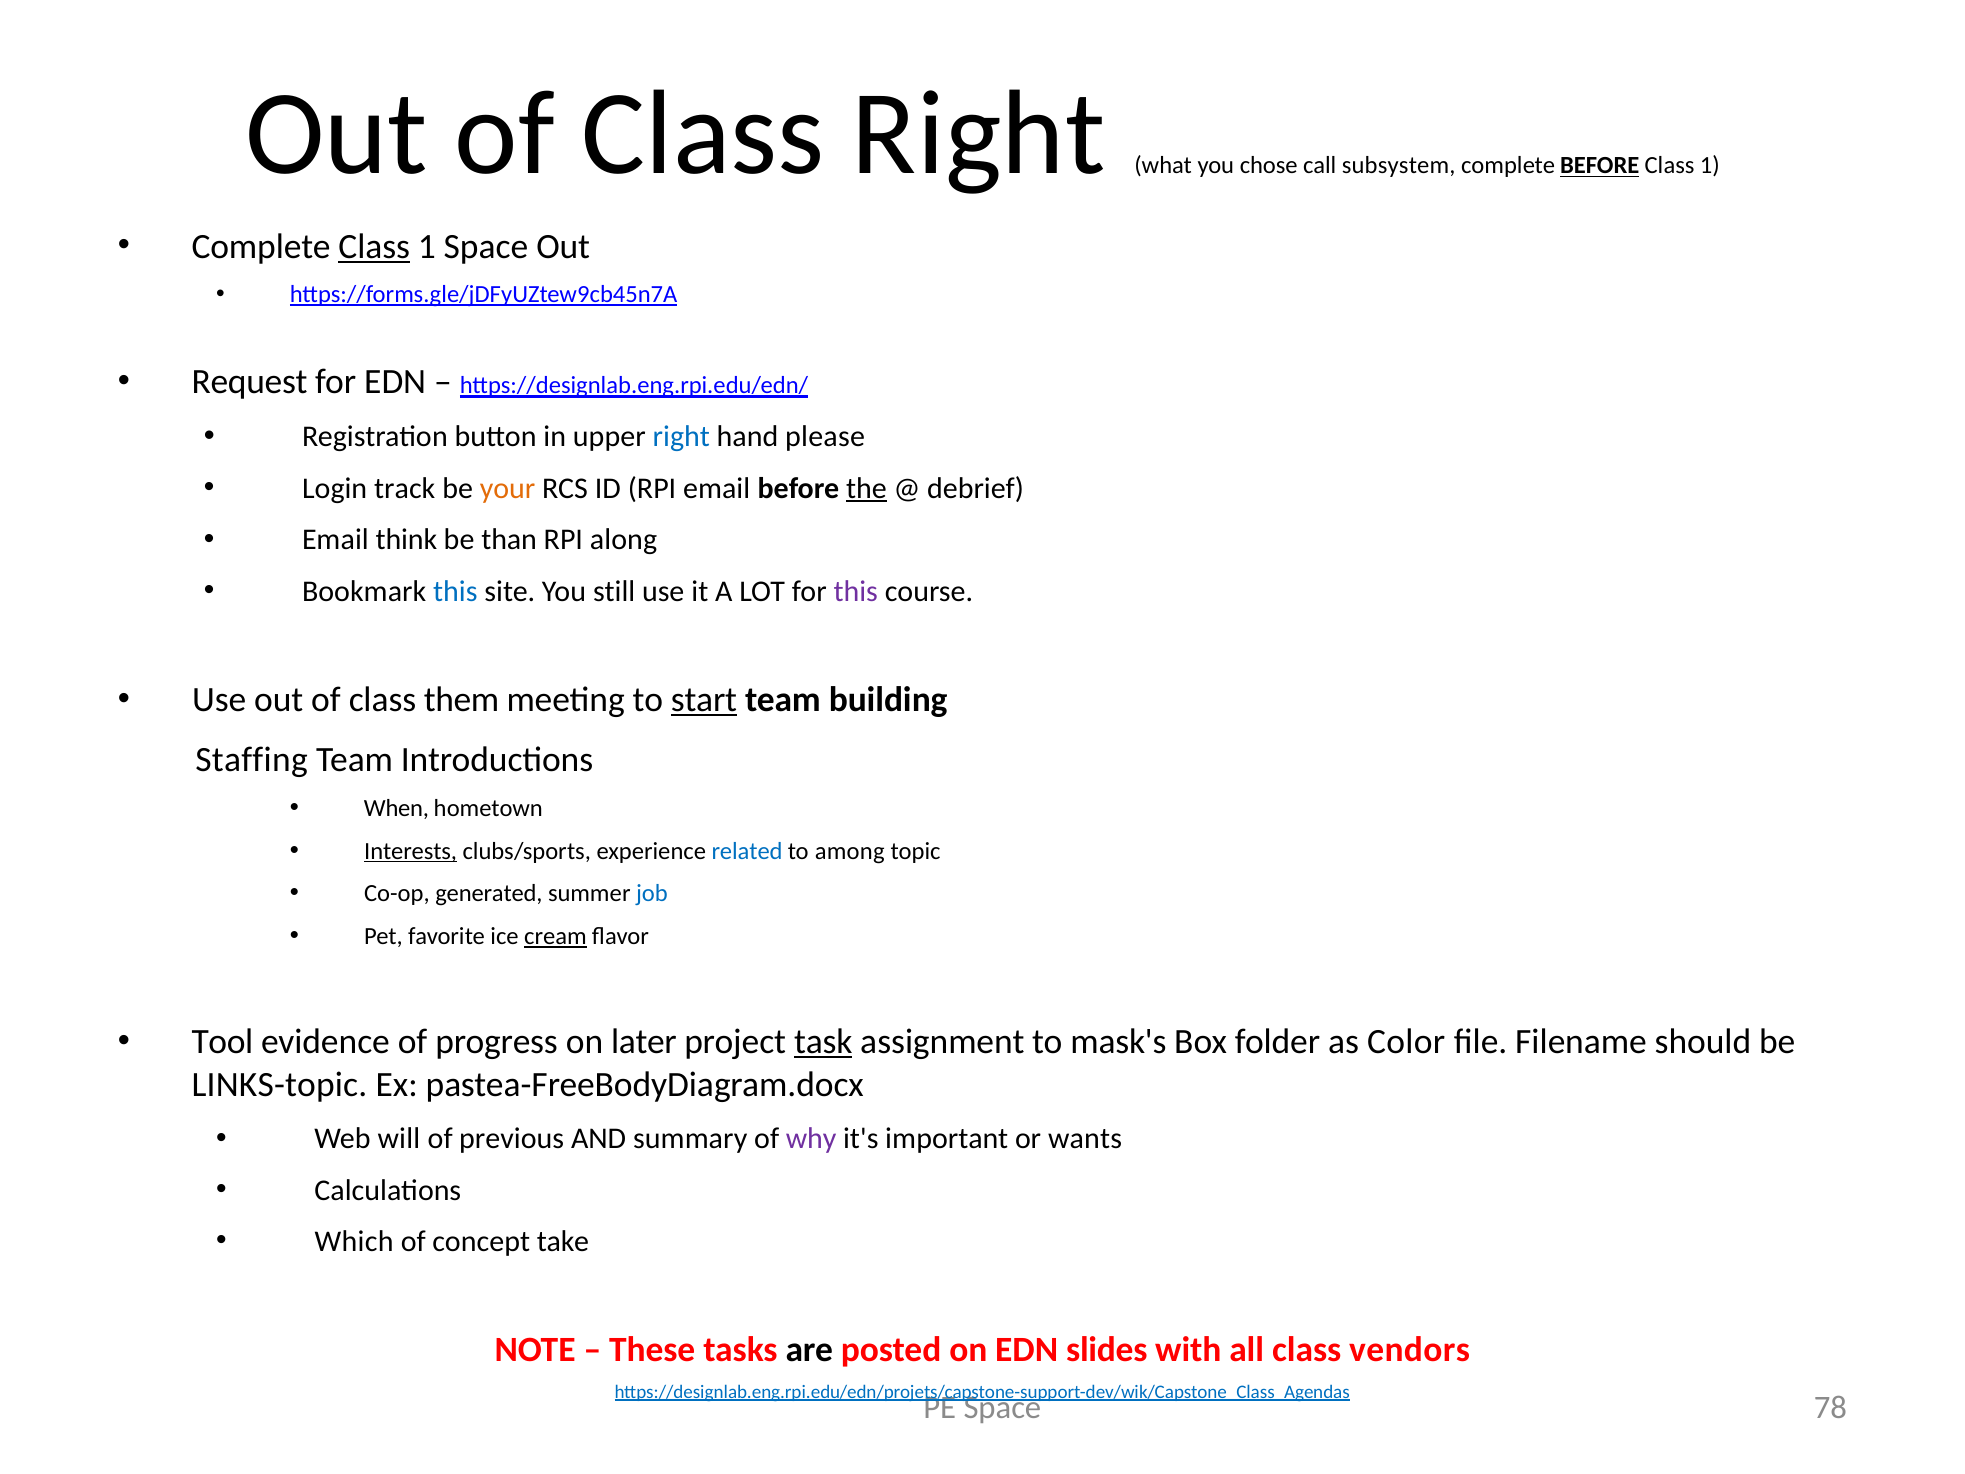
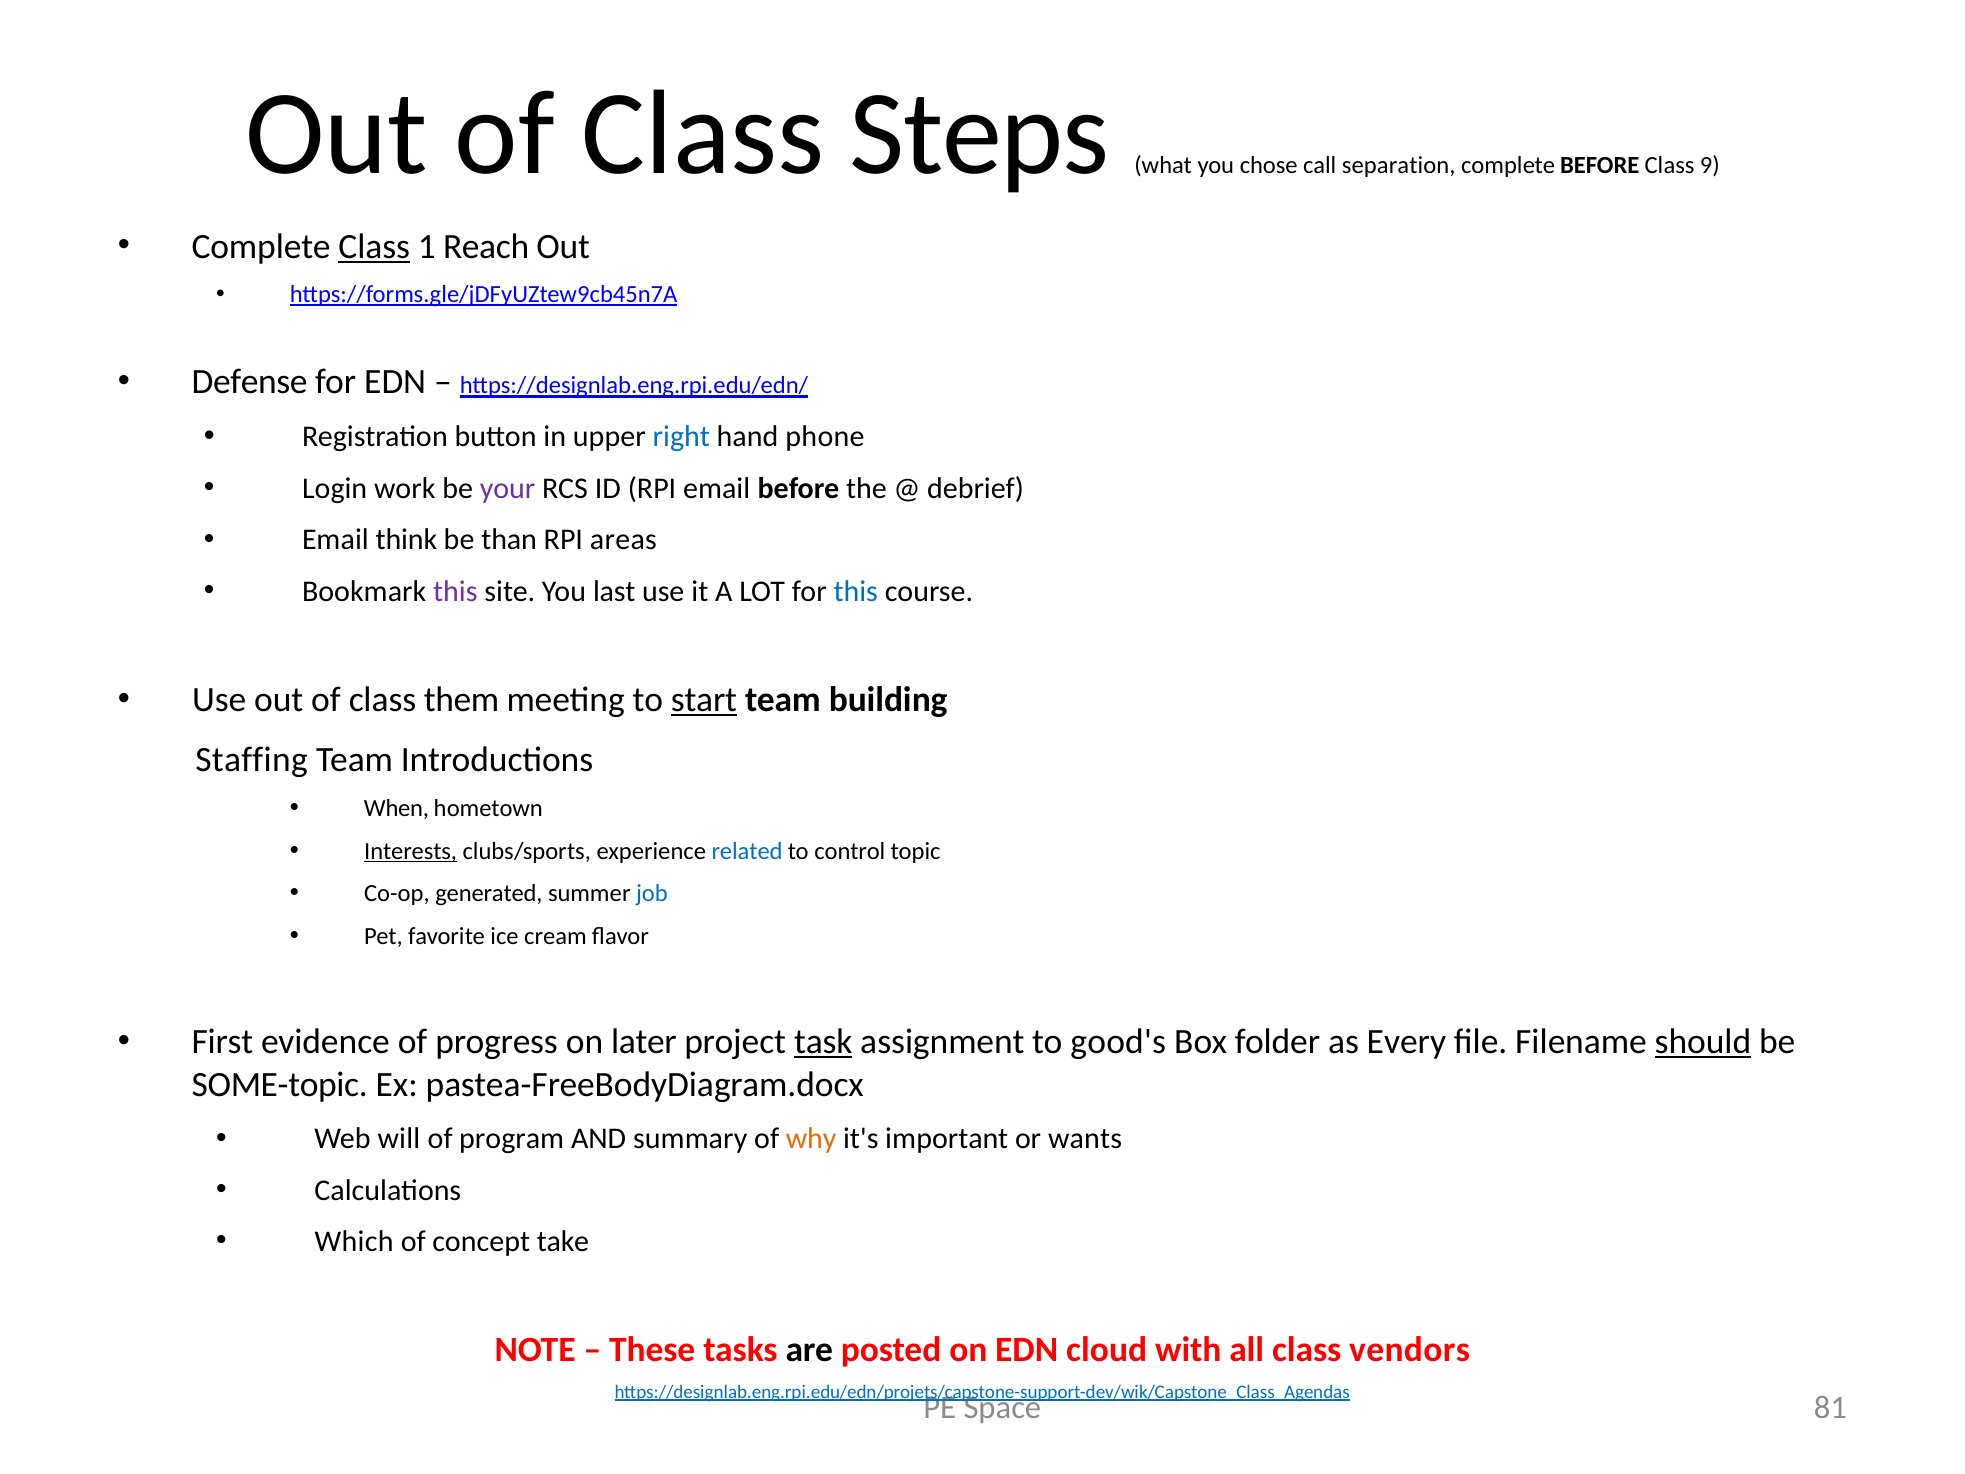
Class Right: Right -> Steps (979, 134)
subsystem: subsystem -> separation (1399, 166)
BEFORE underline: present -> none (1600, 166)
1: 1 -> 9 (1710, 166)
1 Space: Space -> Reach (486, 247)
Request: Request -> Defense (250, 382)
please: please -> phone (825, 437)
track: track -> work (405, 488)
your colour: orange -> purple (508, 488)
the underline: present -> none (866, 488)
along: along -> areas (623, 540)
this colour: blue -> purple (455, 591)
still: still -> last (614, 591)
this colour: purple -> blue (856, 591)
among: among -> control (850, 851)
cream underline: present -> none (555, 936)
Tool: Tool -> First (222, 1042)
mask's: mask's -> good's (1118, 1042)
Color: Color -> Every (1406, 1042)
should underline: none -> present (1703, 1042)
LINKS-topic: LINKS-topic -> SOME-topic (280, 1084)
previous: previous -> program (512, 1139)
why colour: purple -> orange (811, 1139)
slides: slides -> cloud (1107, 1350)
78: 78 -> 81 (1831, 1407)
